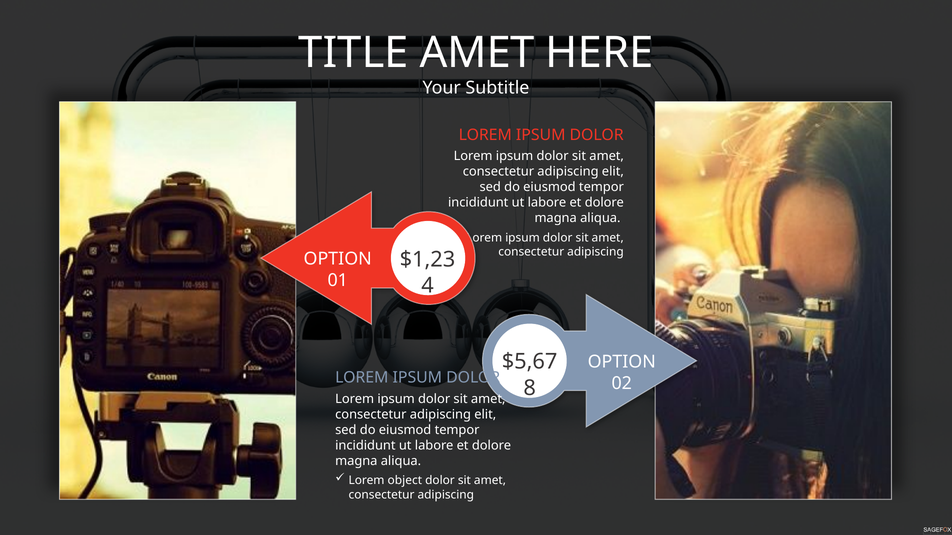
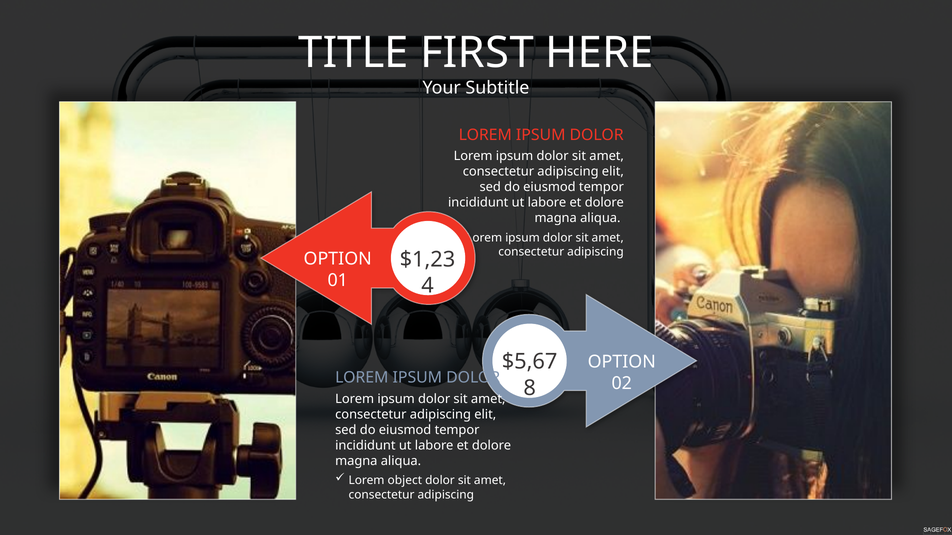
TITLE AMET: AMET -> FIRST (477, 53)
